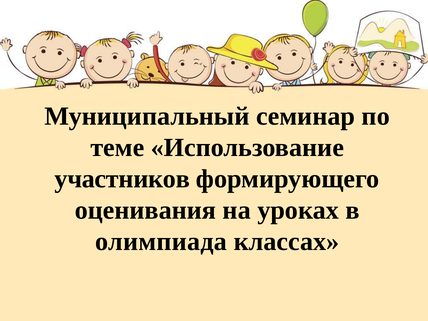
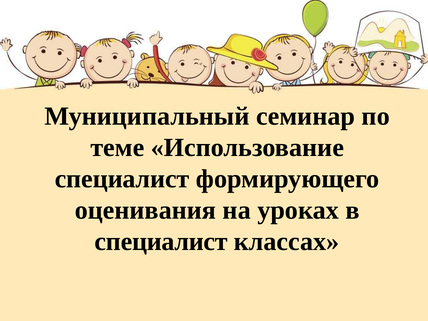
участников: участников -> специалист (122, 179)
олимпиада: олимпиада -> специалист (161, 242)
